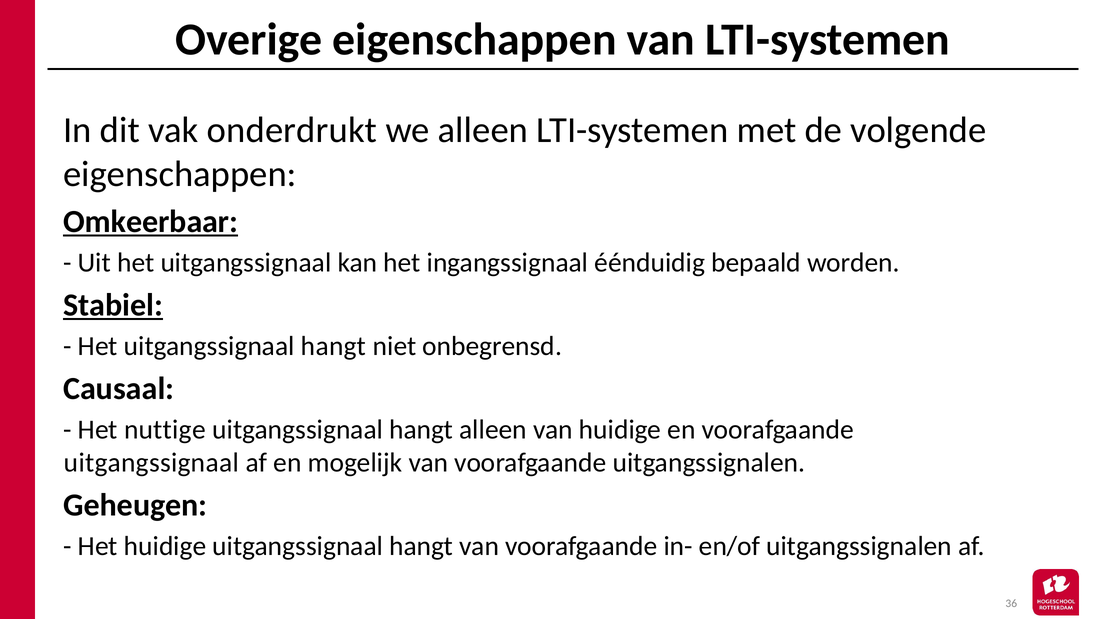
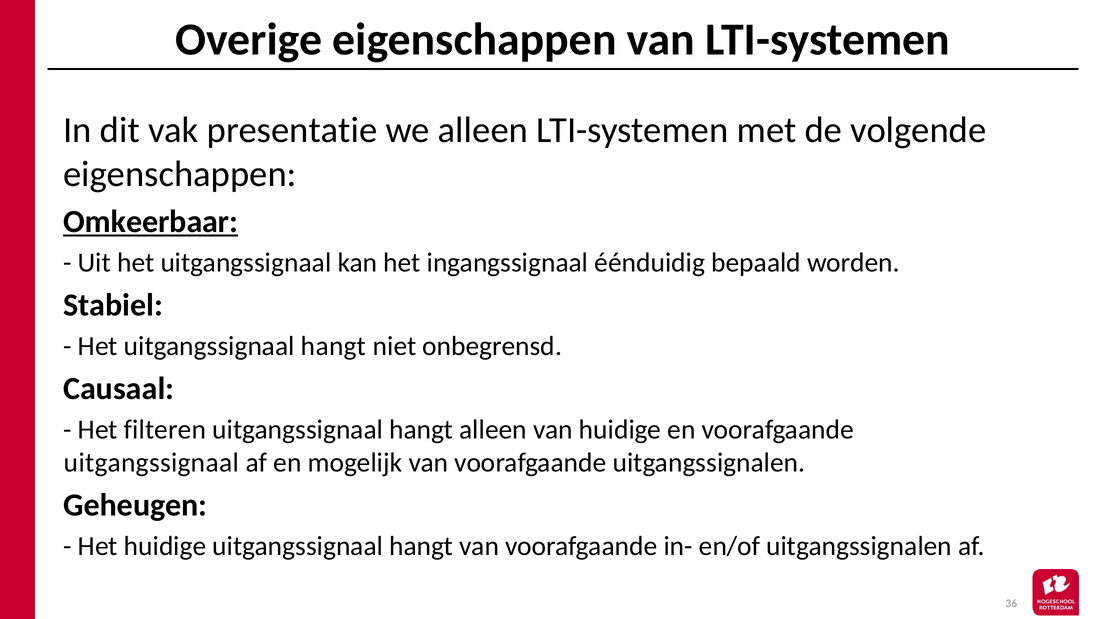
onderdrukt: onderdrukt -> presentatie (292, 130)
Stabiel underline: present -> none (113, 305)
nuttige: nuttige -> filteren (165, 429)
